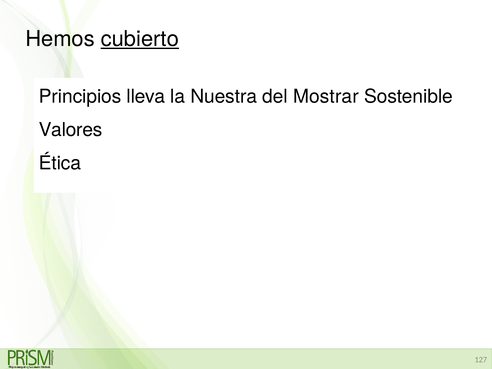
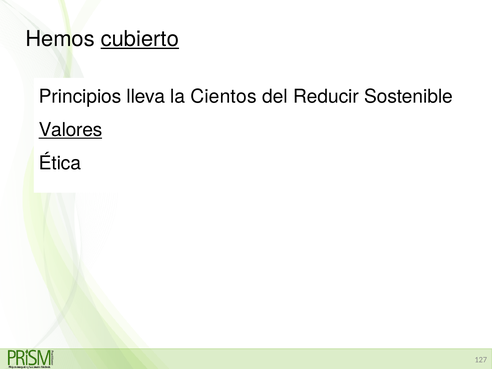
Nuestra: Nuestra -> Cientos (224, 97)
Mostrar: Mostrar -> Reducir (326, 97)
Valores underline: none -> present (71, 130)
